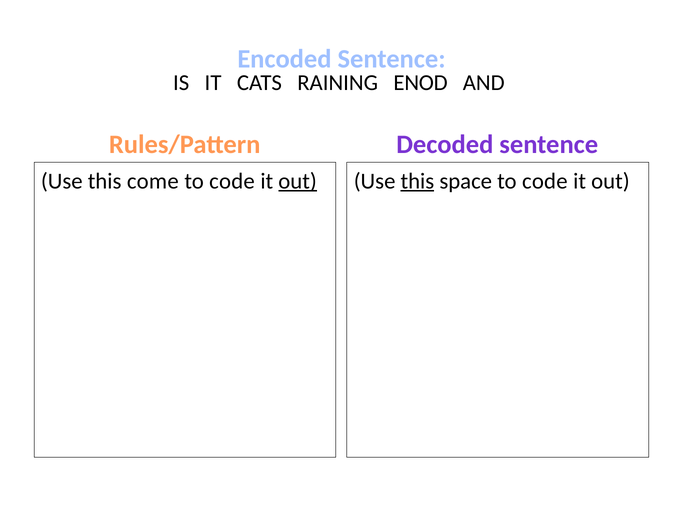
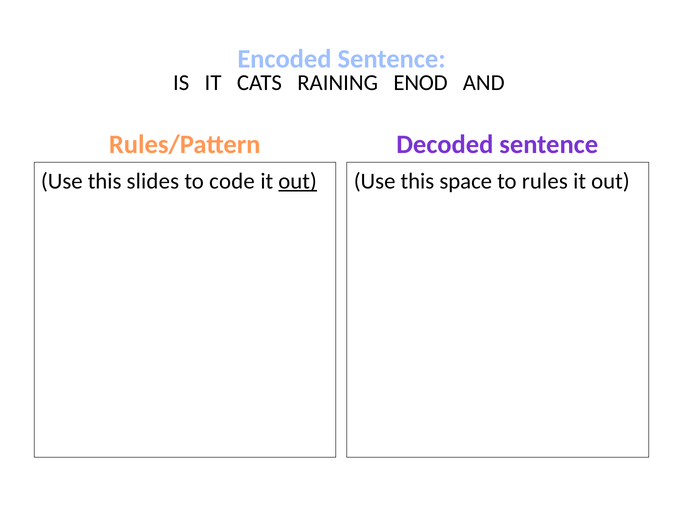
come: come -> slides (153, 181)
this underline: present -> none (417, 181)
space to code: code -> rules (545, 181)
